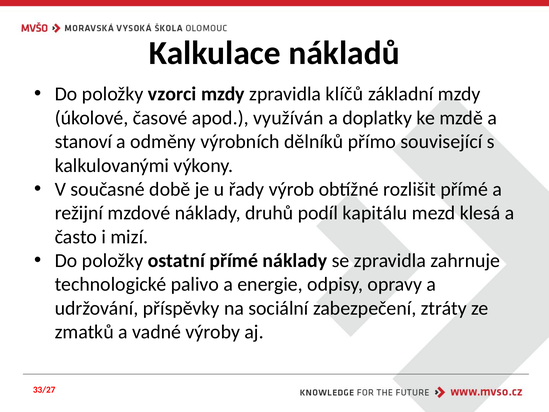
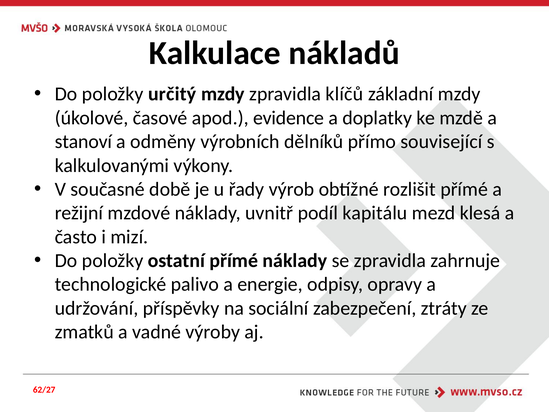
vzorci: vzorci -> určitý (172, 94)
využíván: využíván -> evidence (289, 118)
druhů: druhů -> uvnitř (269, 213)
33/27: 33/27 -> 62/27 (44, 390)
